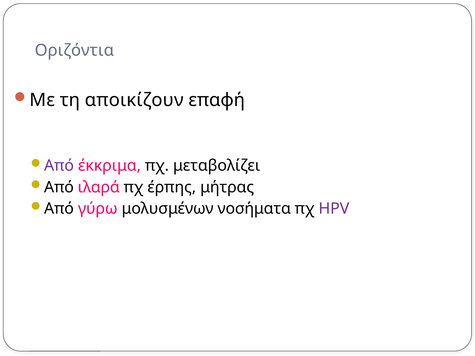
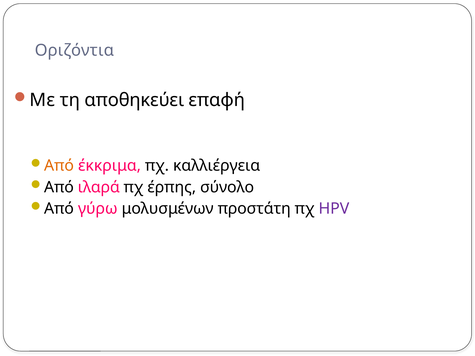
αποικίζουν: αποικίζουν -> αποθηκεύει (134, 100)
Από colour: purple -> orange (59, 166)
μεταβολίζει: μεταβολίζει -> καλλιέργεια (217, 166)
μήτρας: μήτρας -> σύνολο (227, 187)
νοσήματα: νοσήματα -> προστάτη (254, 209)
